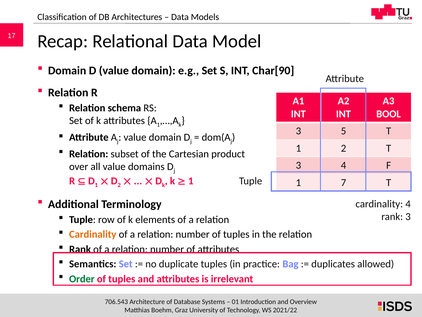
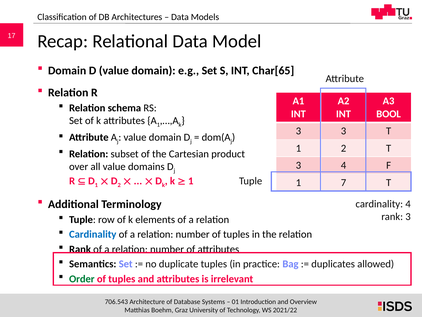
Char[90: Char[90 -> Char[65 (273, 70)
3 5: 5 -> 3 (344, 131)
Cardinality colour: orange -> blue (93, 234)
